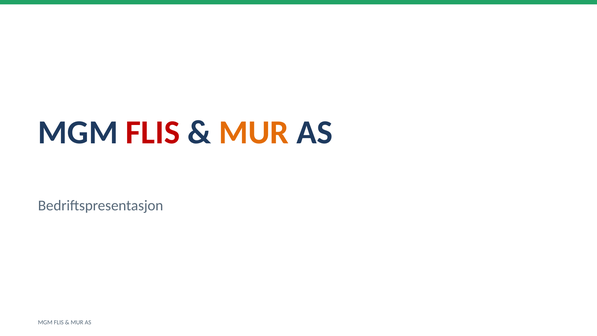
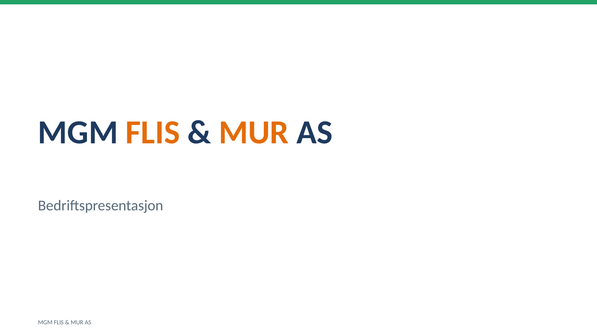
FLIS colour: red -> orange (153, 132)
